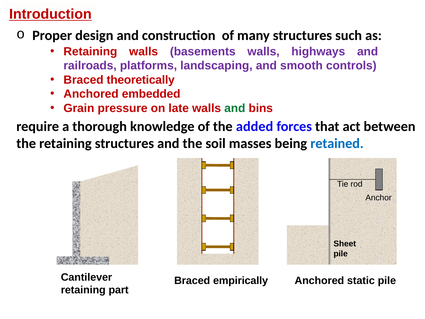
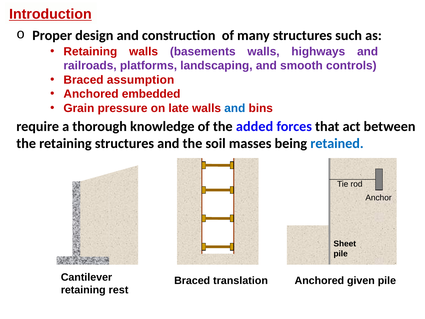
theoretically: theoretically -> assumption (141, 80)
and colour: green -> blue (235, 108)
empirically: empirically -> translation (241, 281)
static: static -> given (361, 281)
part: part -> rest (119, 290)
